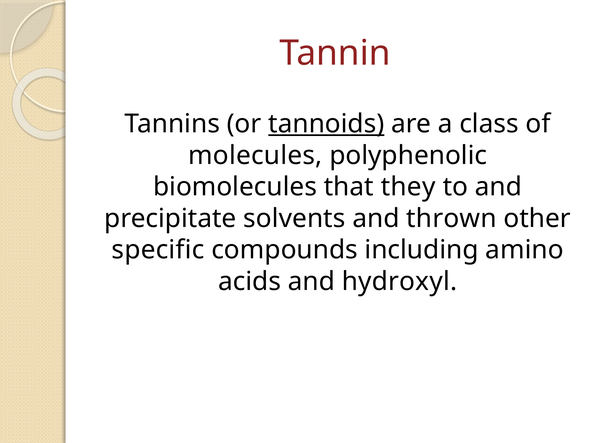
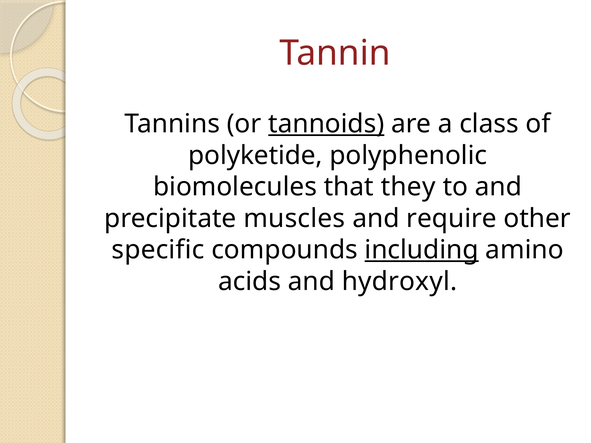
molecules: molecules -> polyketide (255, 155)
solvents: solvents -> muscles (294, 219)
thrown: thrown -> require (452, 219)
including underline: none -> present (422, 250)
